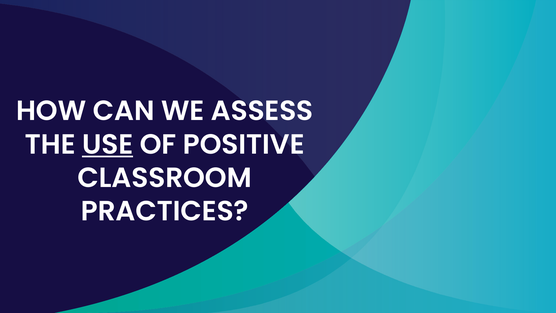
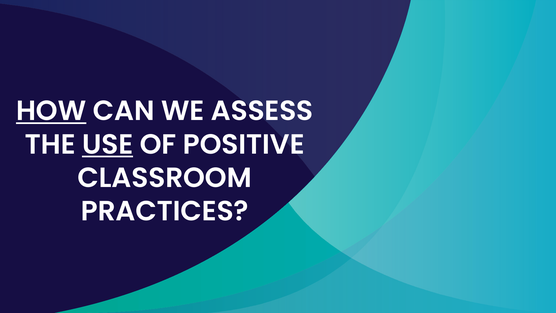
HOW underline: none -> present (51, 111)
